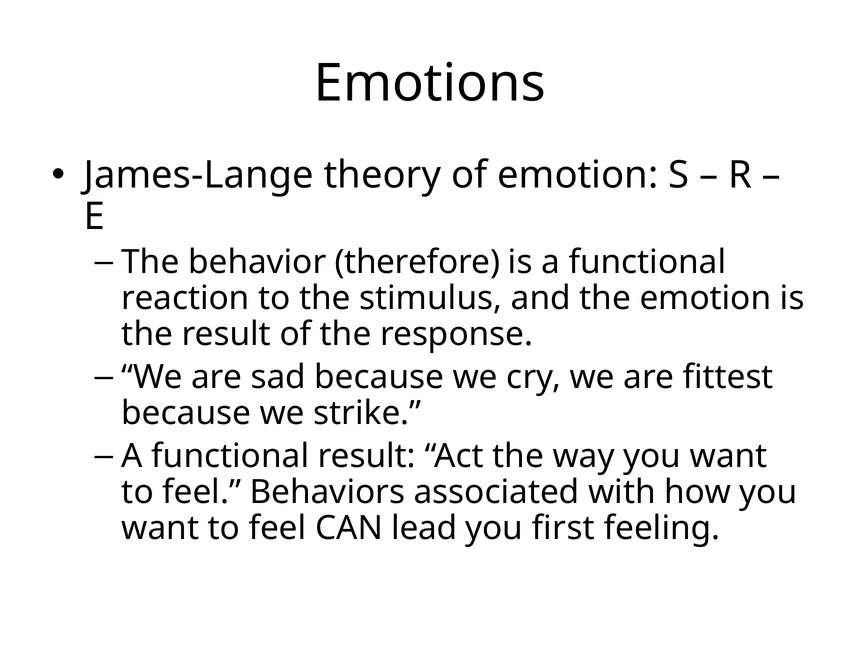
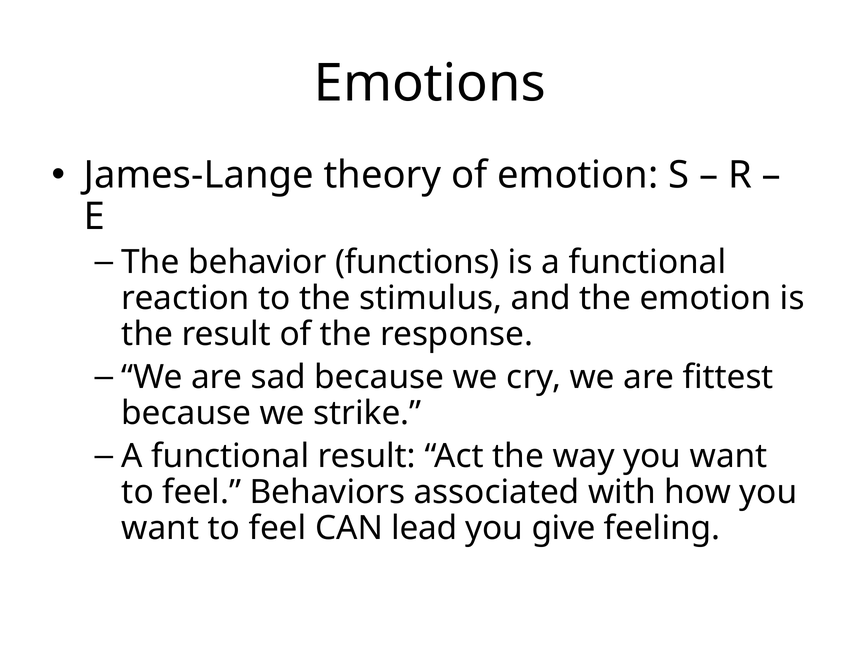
therefore: therefore -> functions (417, 262)
first: first -> give (564, 528)
